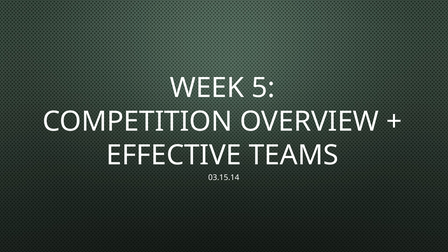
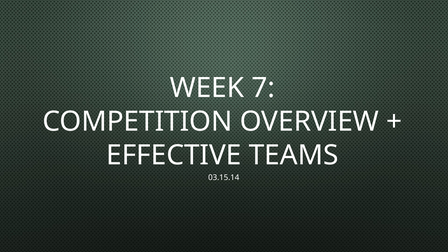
5: 5 -> 7 (263, 88)
